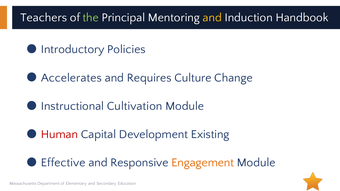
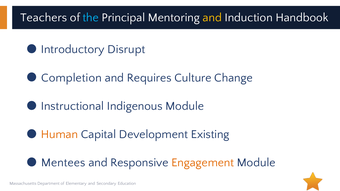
the colour: light green -> light blue (91, 17)
Policies: Policies -> Disrupt (126, 49)
Accelerates: Accelerates -> Completion (71, 78)
Cultivation: Cultivation -> Indigenous (135, 106)
Human colour: red -> orange (59, 134)
Effective: Effective -> Mentees (63, 163)
